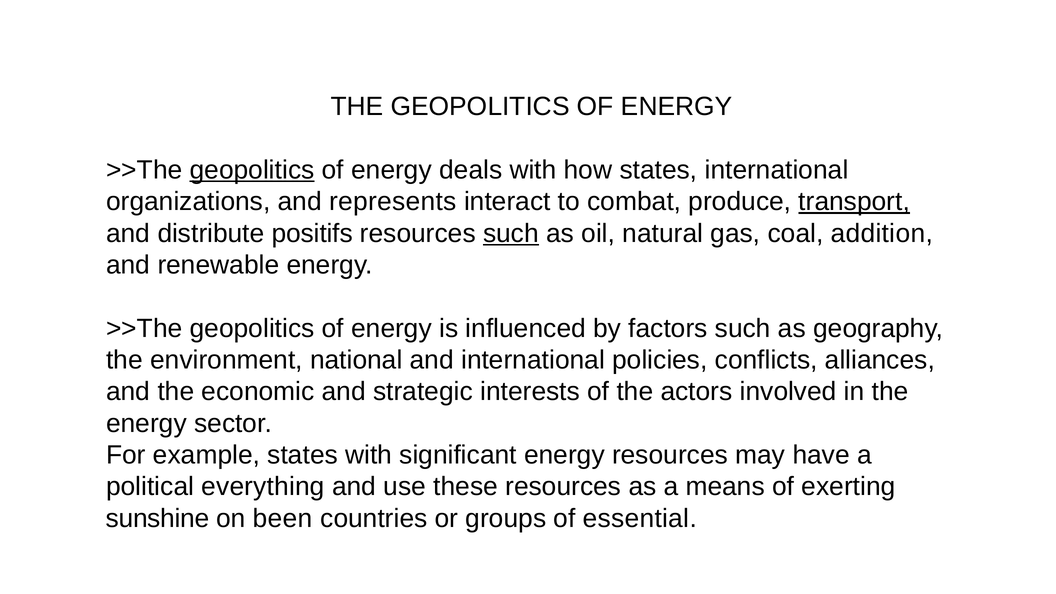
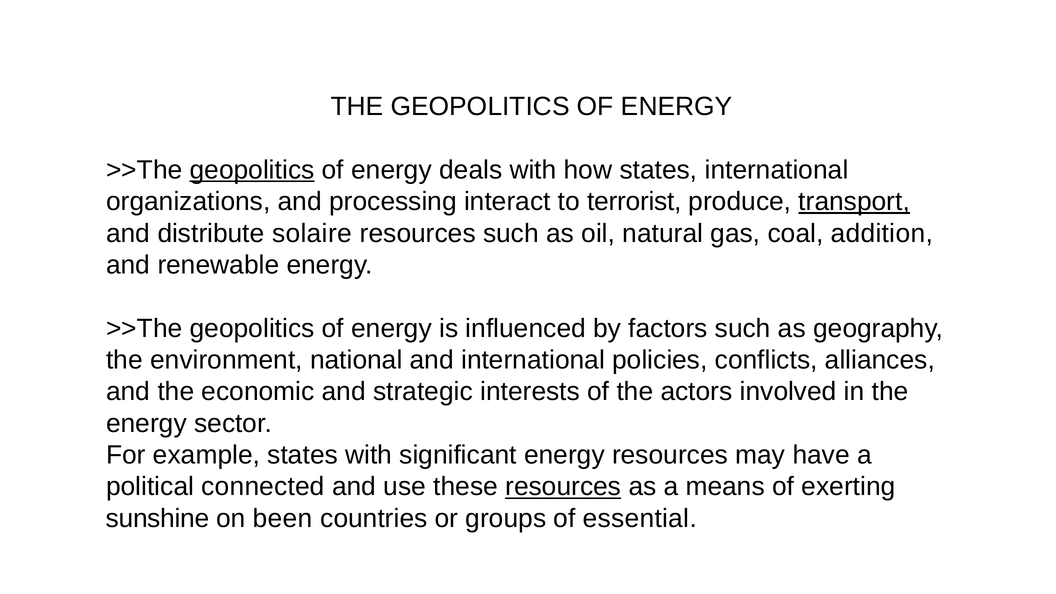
represents: represents -> processing (393, 202)
combat: combat -> terrorist (634, 202)
positifs: positifs -> solaire (312, 233)
such underline: present -> none (511, 233)
everything: everything -> connected (263, 487)
resources underline: none -> present (563, 487)
